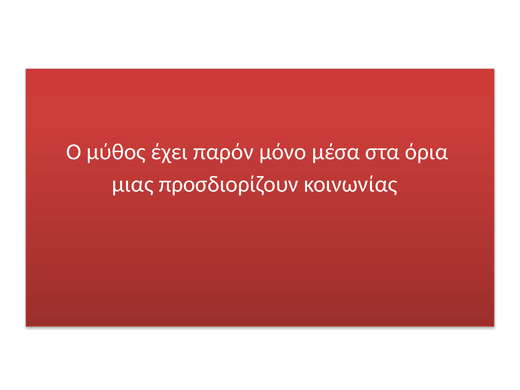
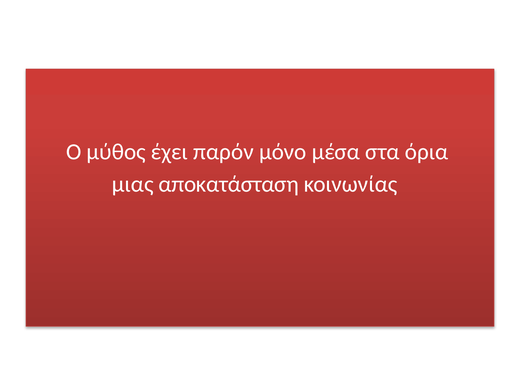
προσδιορίζουν: προσδιορίζουν -> αποκατάσταση (229, 184)
